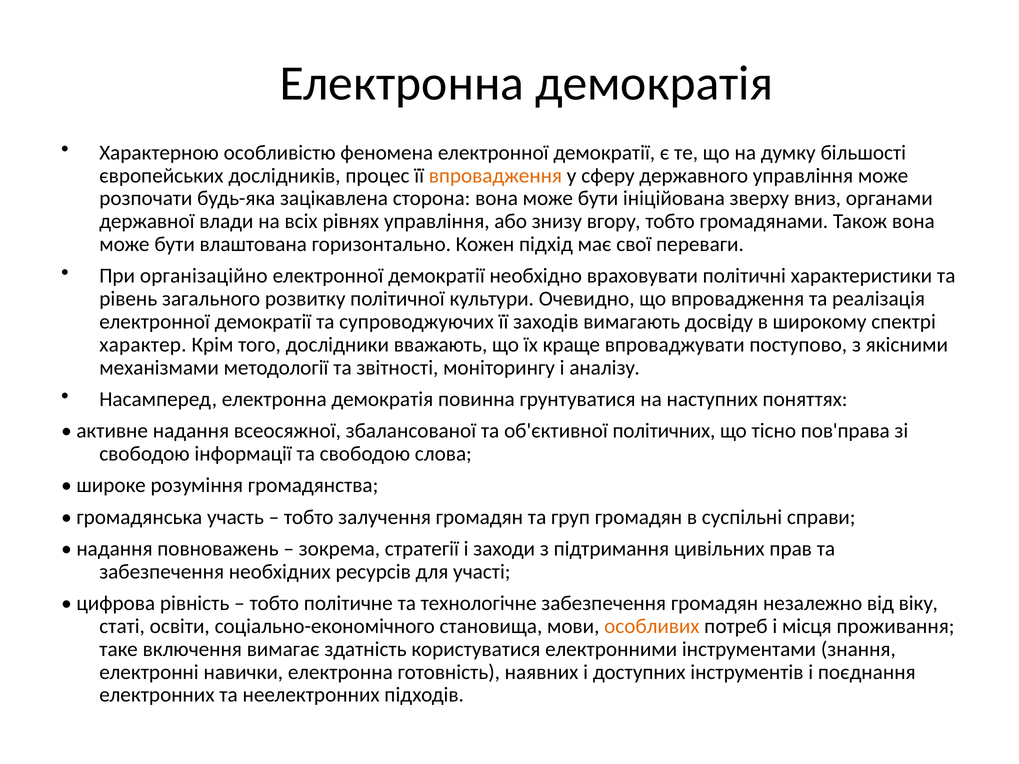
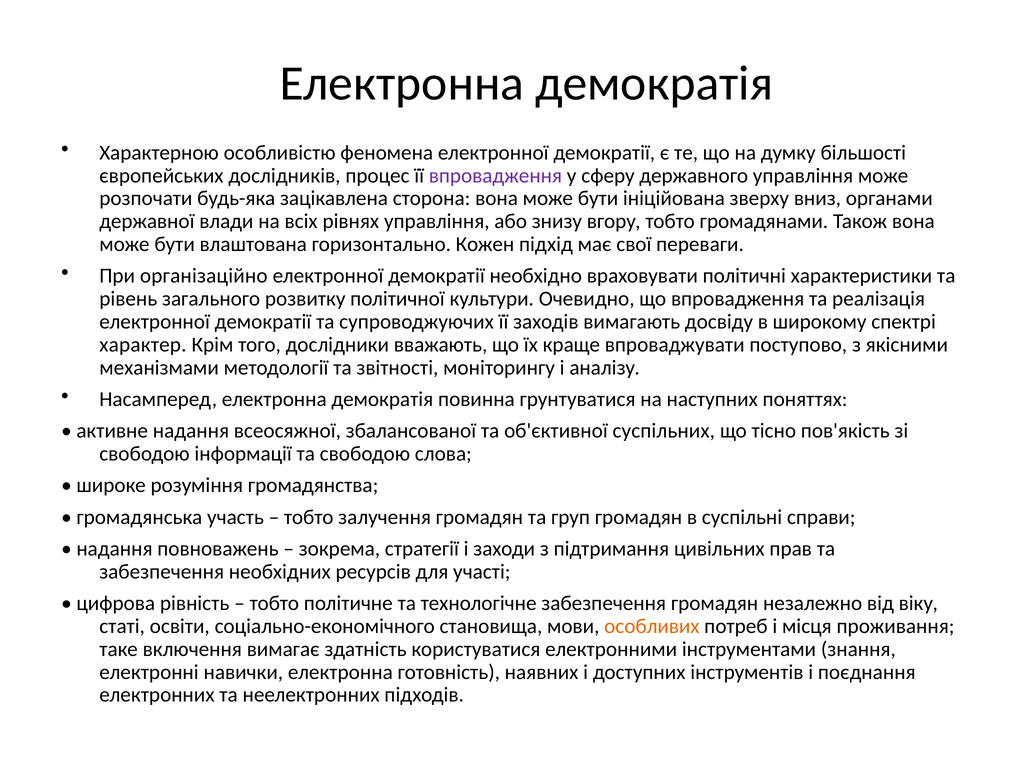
впровадження colour: orange -> purple (495, 176)
політичних: політичних -> суспільних (664, 431)
пов'права: пов'права -> пов'якість (845, 431)
